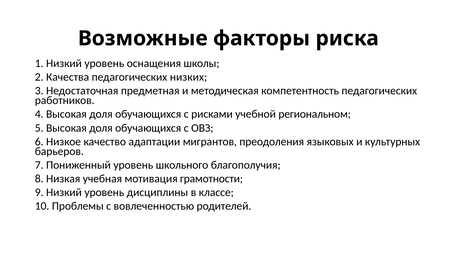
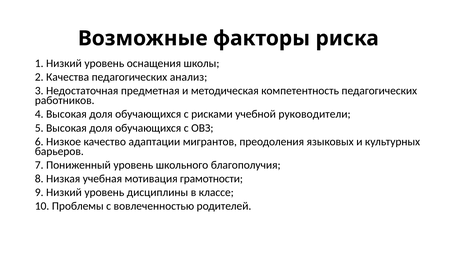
низких: низких -> анализ (189, 77)
региональном: региональном -> руководители (315, 114)
